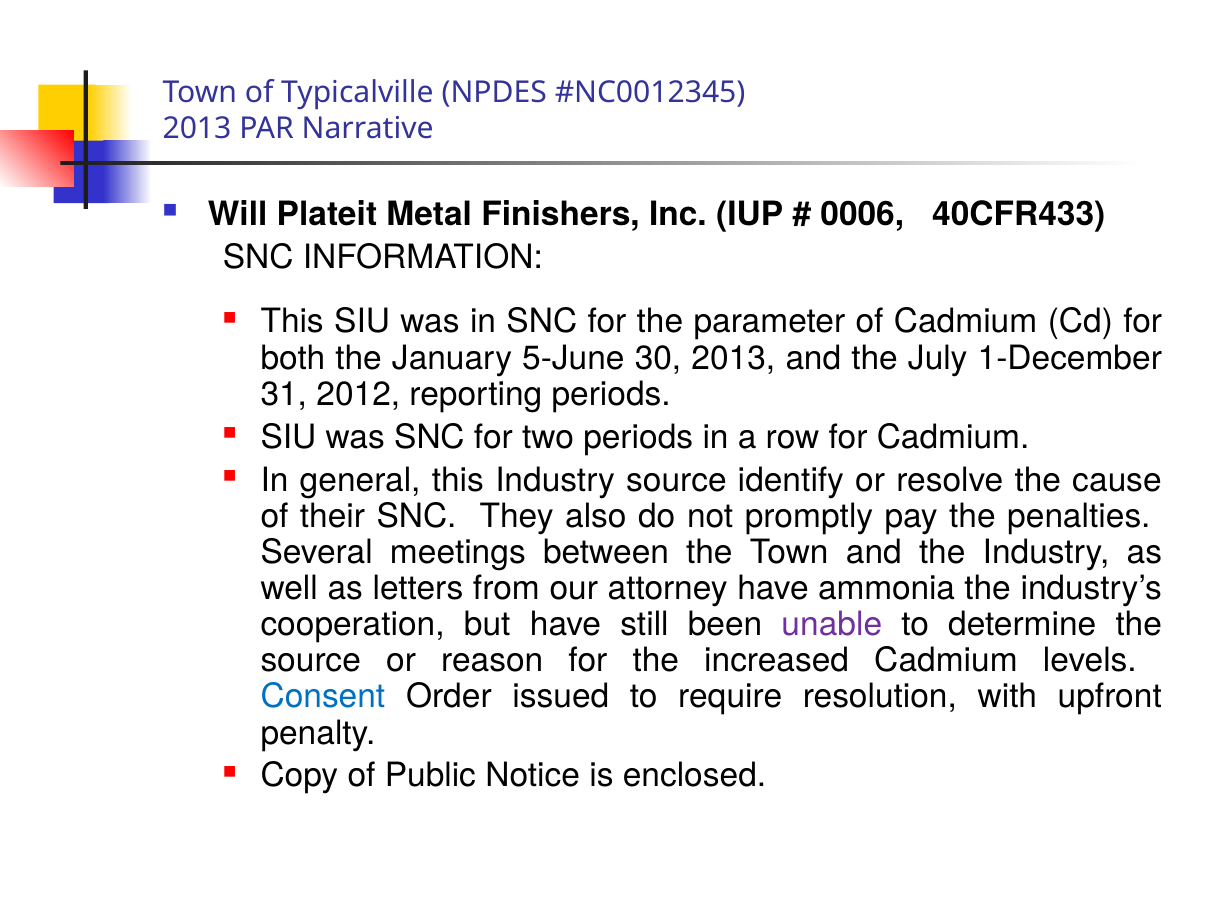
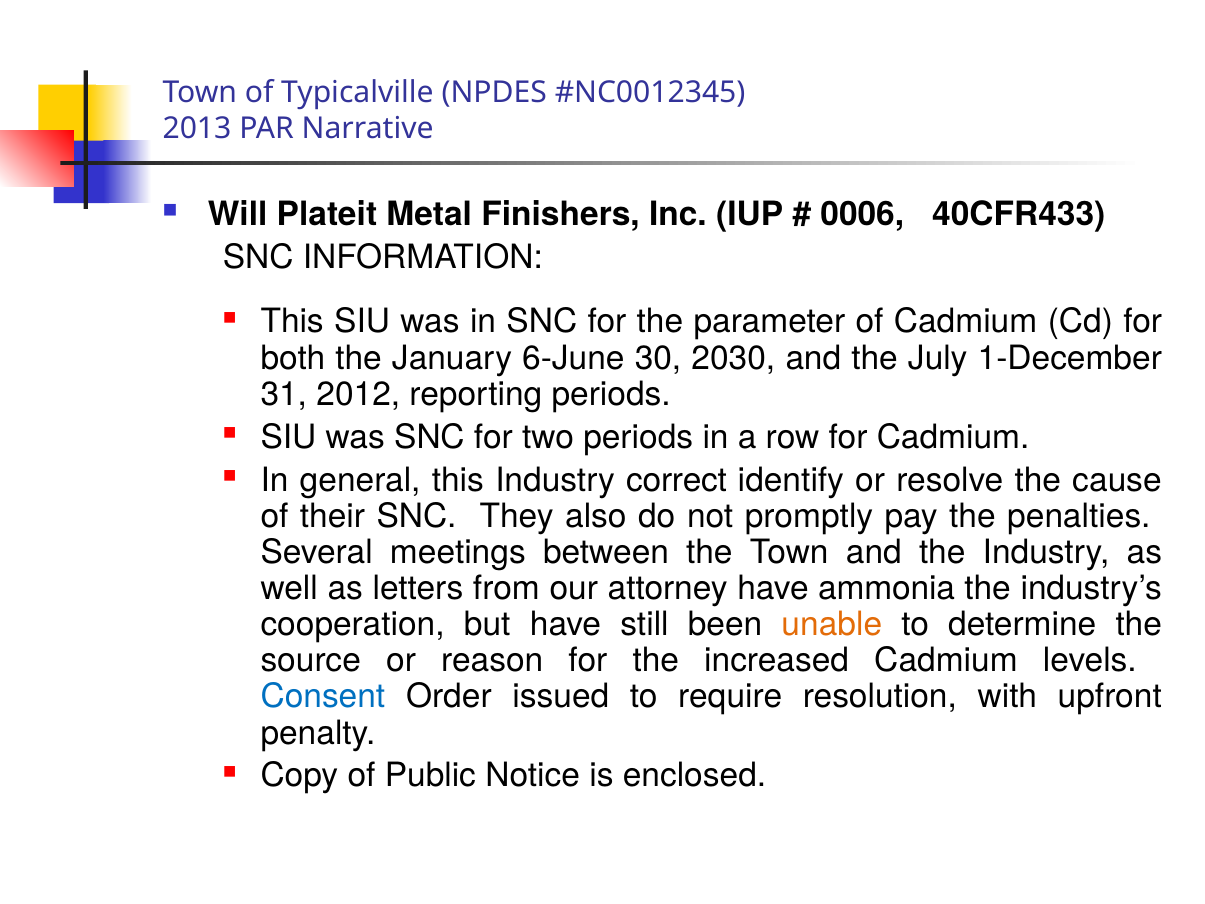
5-June: 5-June -> 6-June (573, 358)
30 2013: 2013 -> 2030 (733, 358)
Industry source: source -> correct (677, 480)
unable colour: purple -> orange (832, 624)
